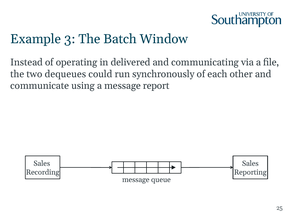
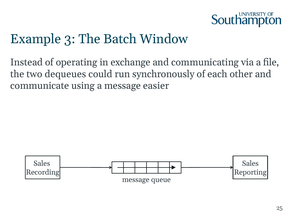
delivered: delivered -> exchange (131, 62)
report: report -> easier (156, 86)
